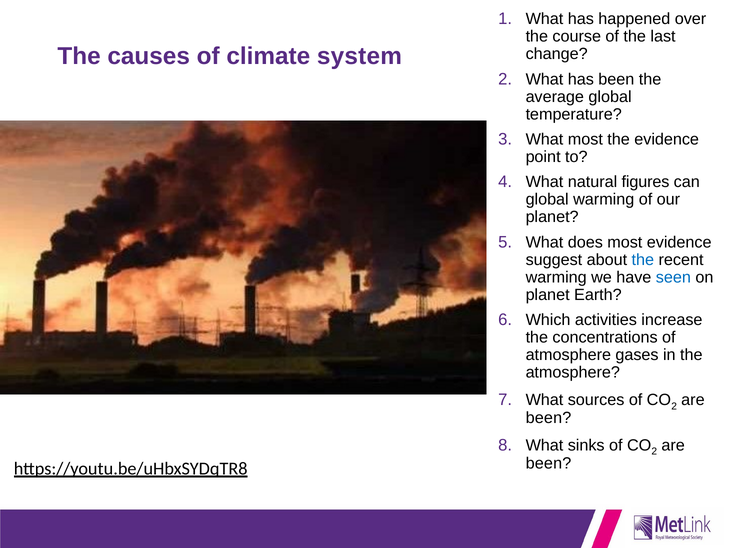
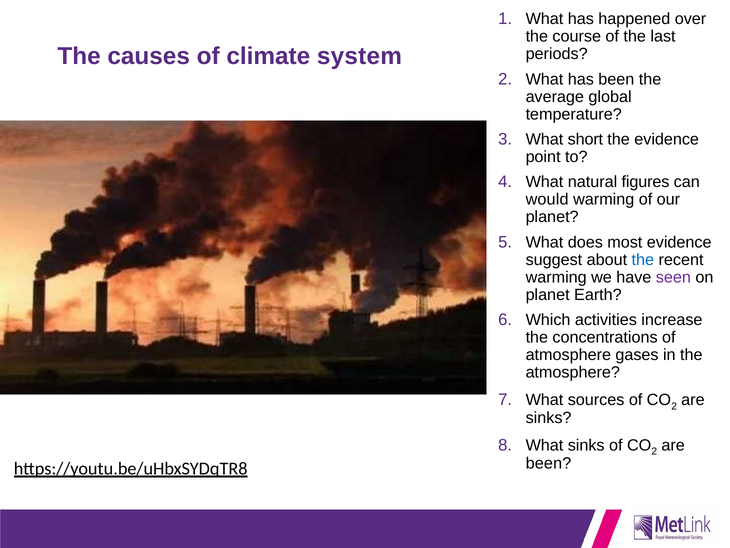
change: change -> periods (557, 54)
What most: most -> short (585, 139)
global: global -> would (547, 199)
seen colour: blue -> purple (673, 277)
been: been -> sinks (549, 418)
